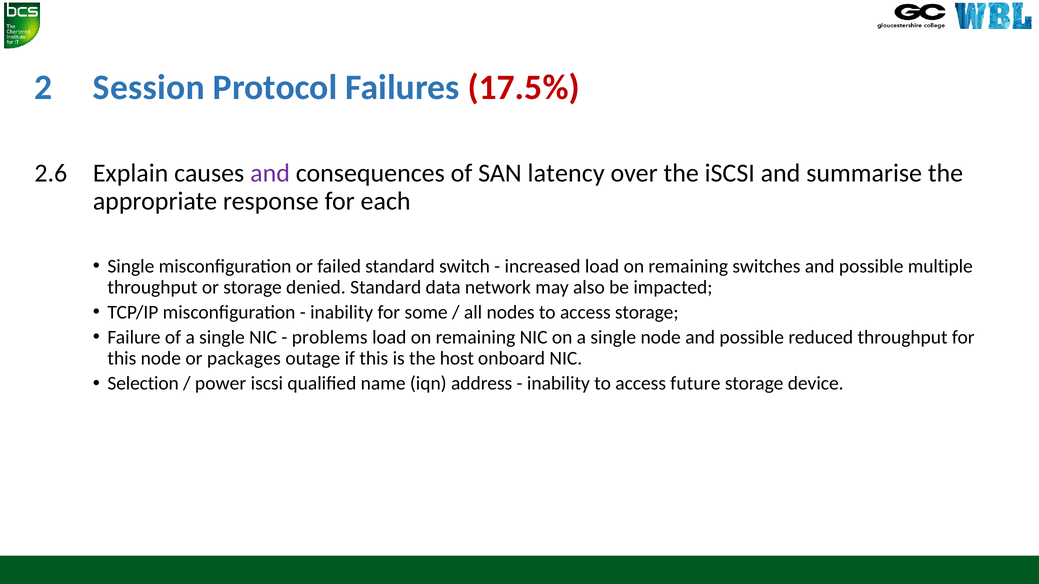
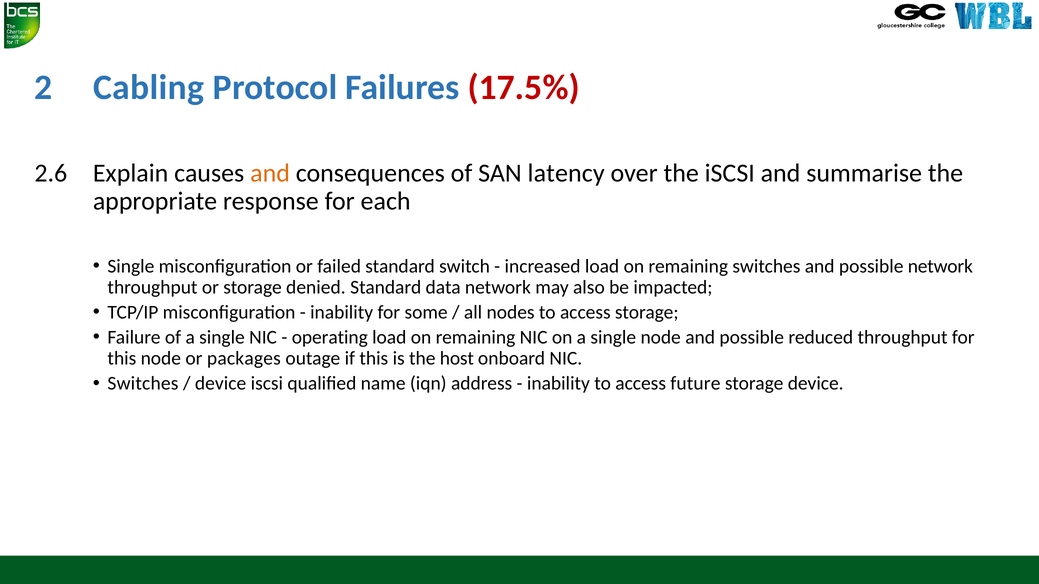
Session: Session -> Cabling (149, 87)
and colour: purple -> orange (270, 173)
possible multiple: multiple -> network (940, 266)
problems: problems -> operating (330, 338)
Selection: Selection -> Switches (143, 384)
power: power -> device (221, 384)
